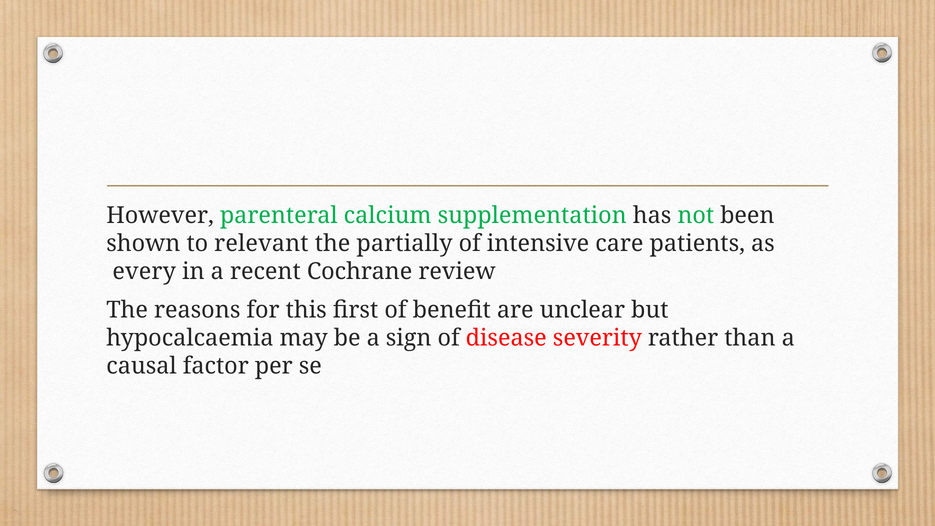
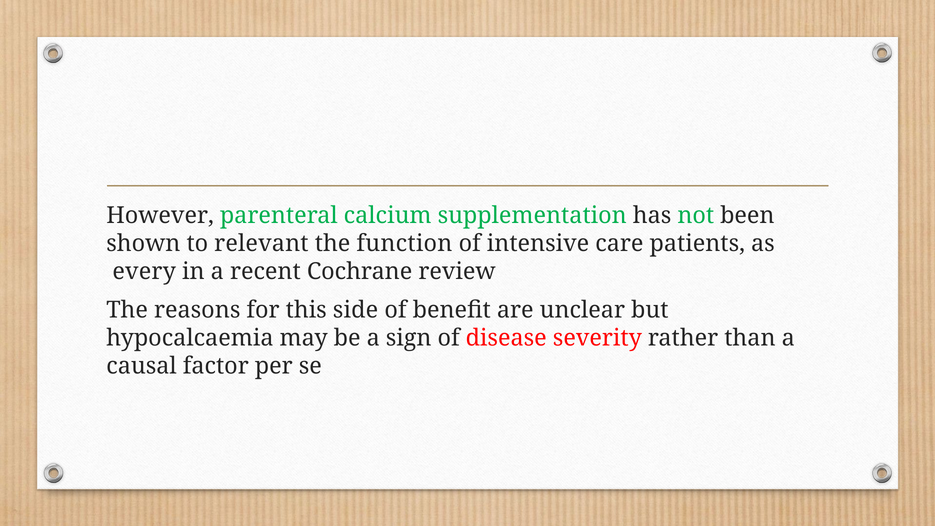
partially: partially -> function (404, 243)
ﬁrst: ﬁrst -> side (356, 310)
